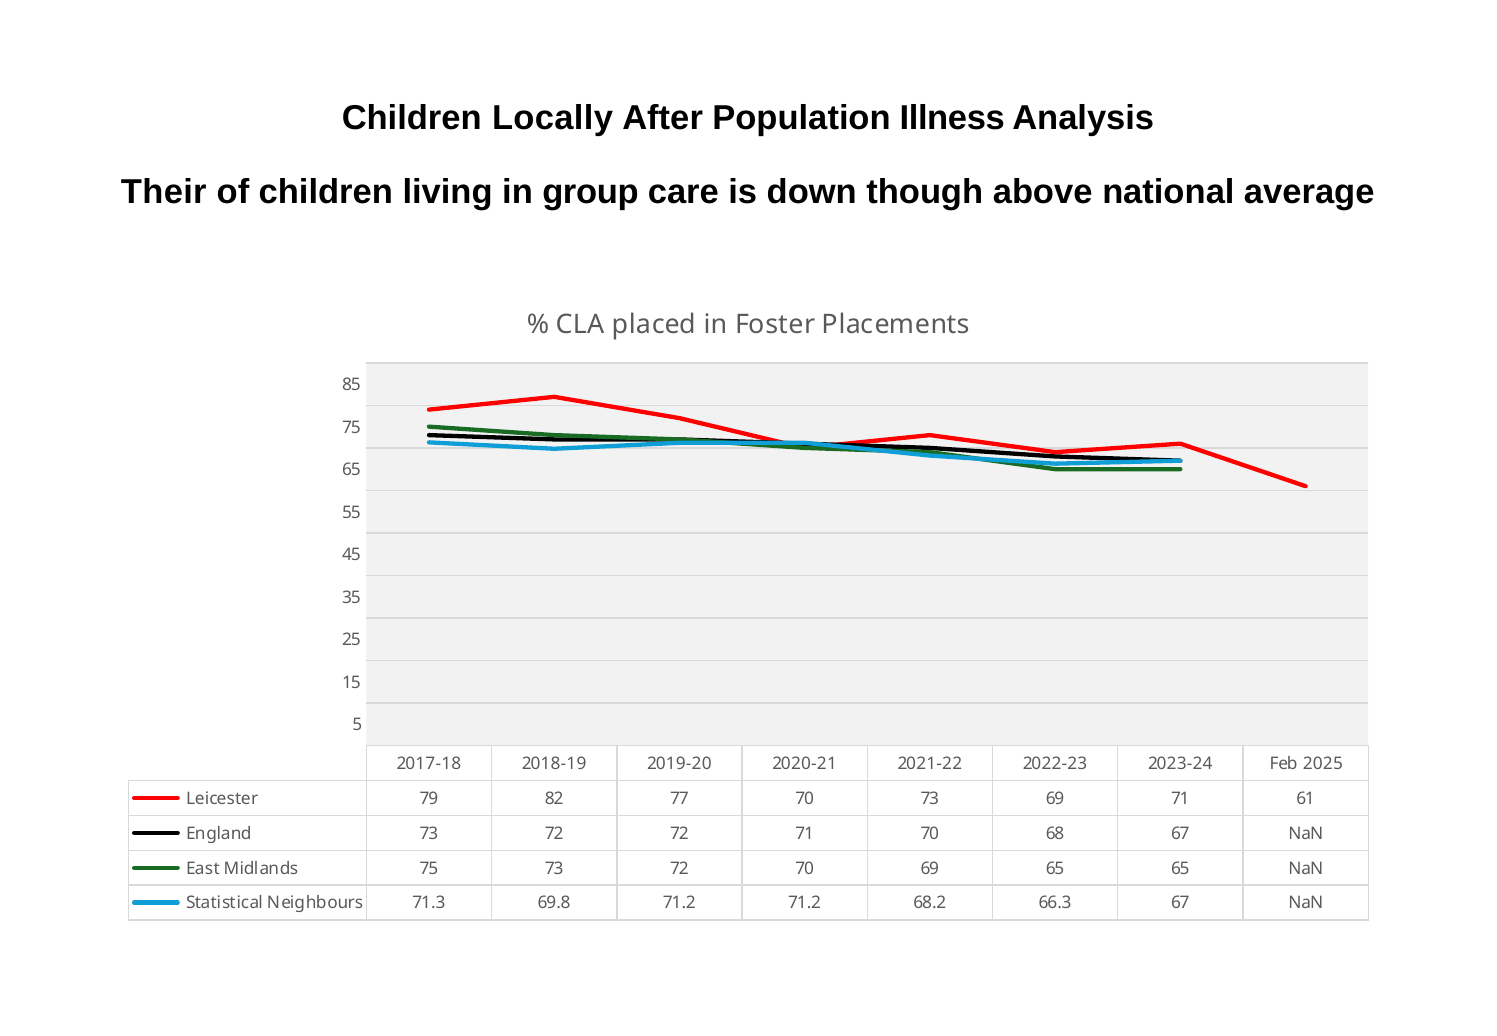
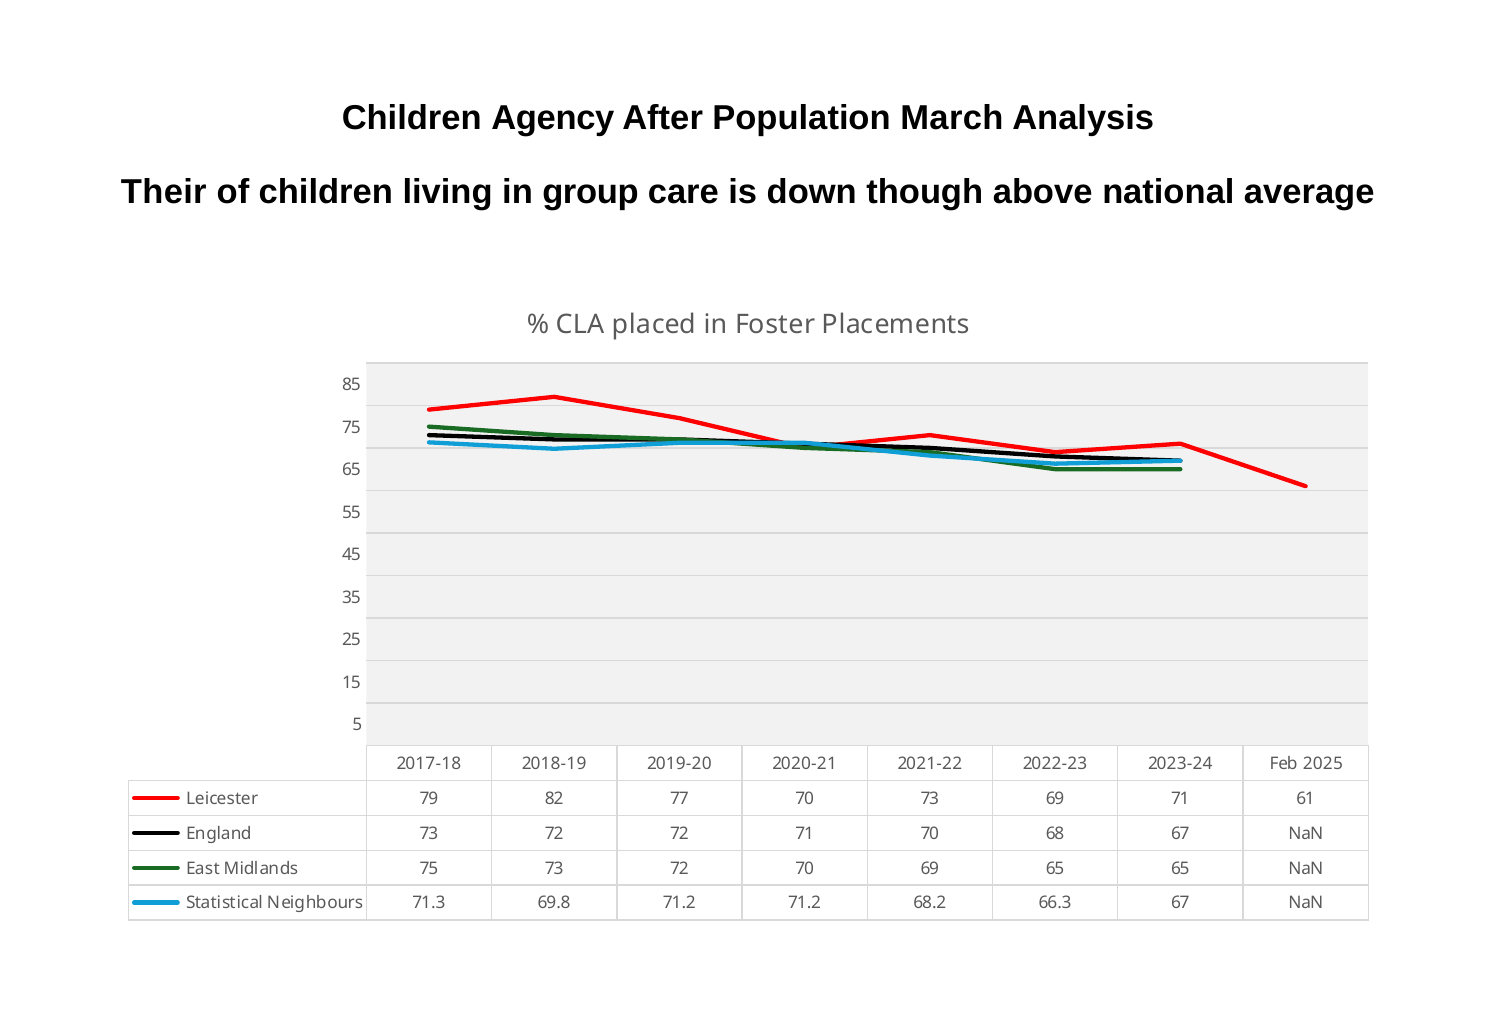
Locally: Locally -> Agency (553, 118)
Illness: Illness -> March (952, 118)
